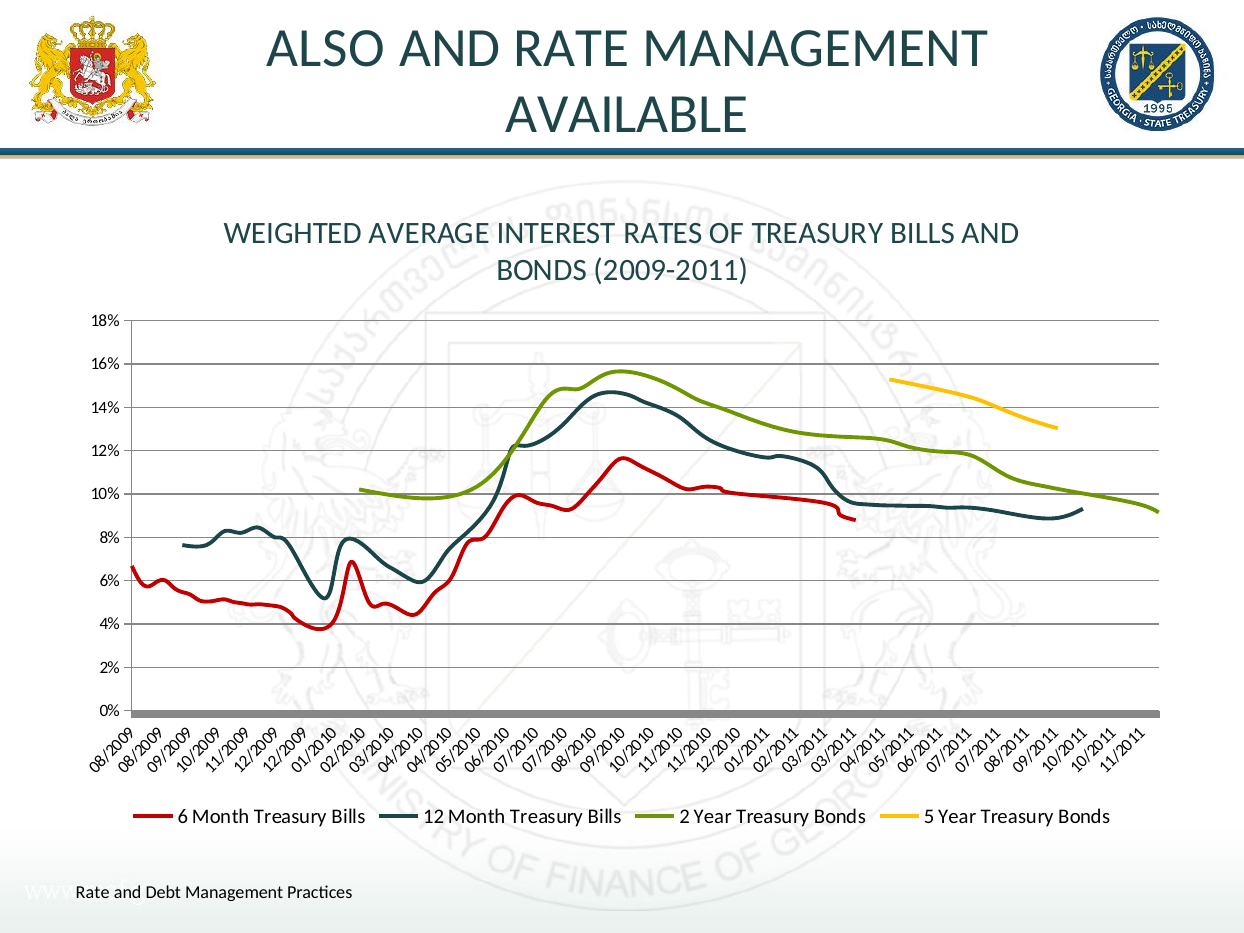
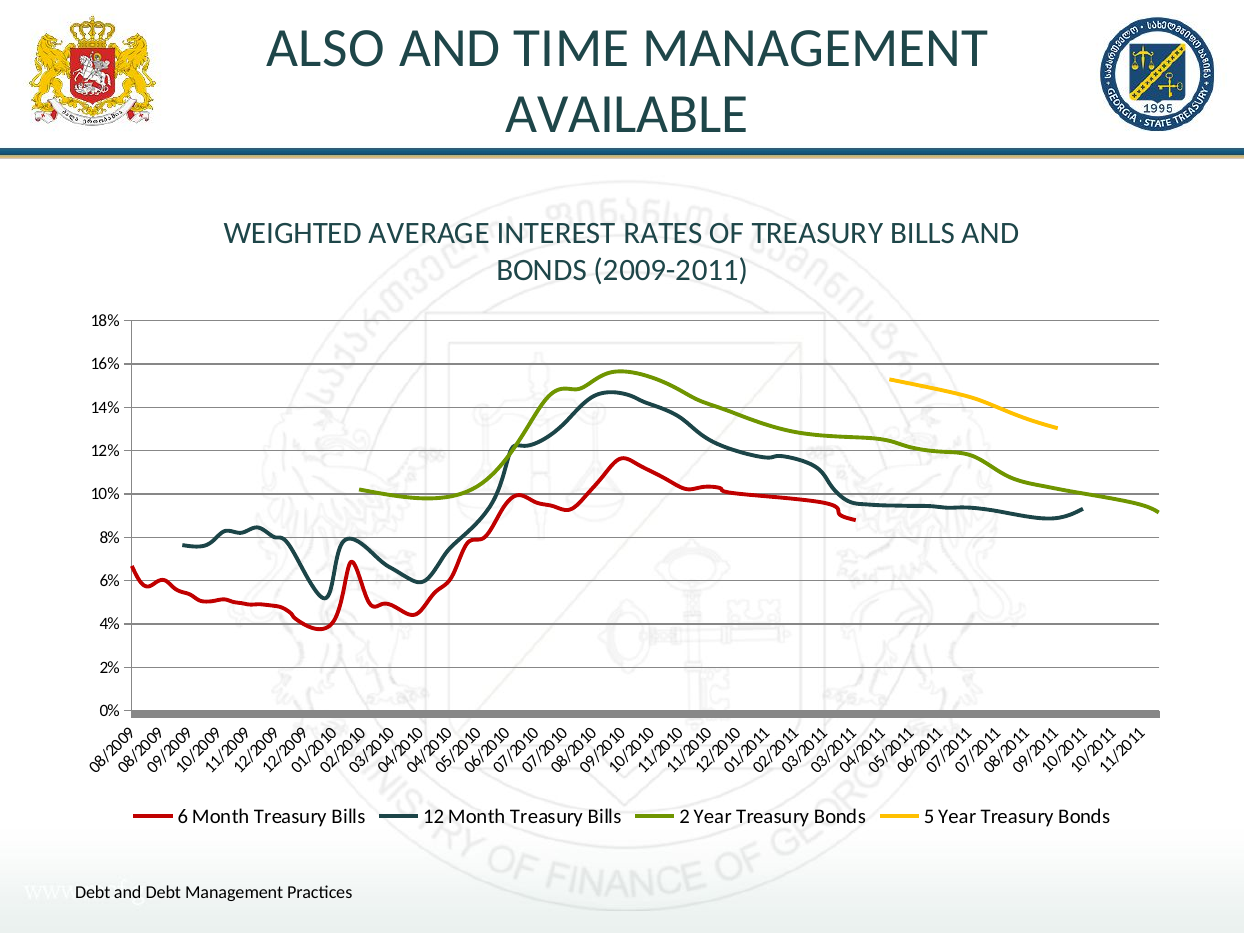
AND RATE: RATE -> TIME (571, 48)
Rate: Rate -> Debt (93, 892)
